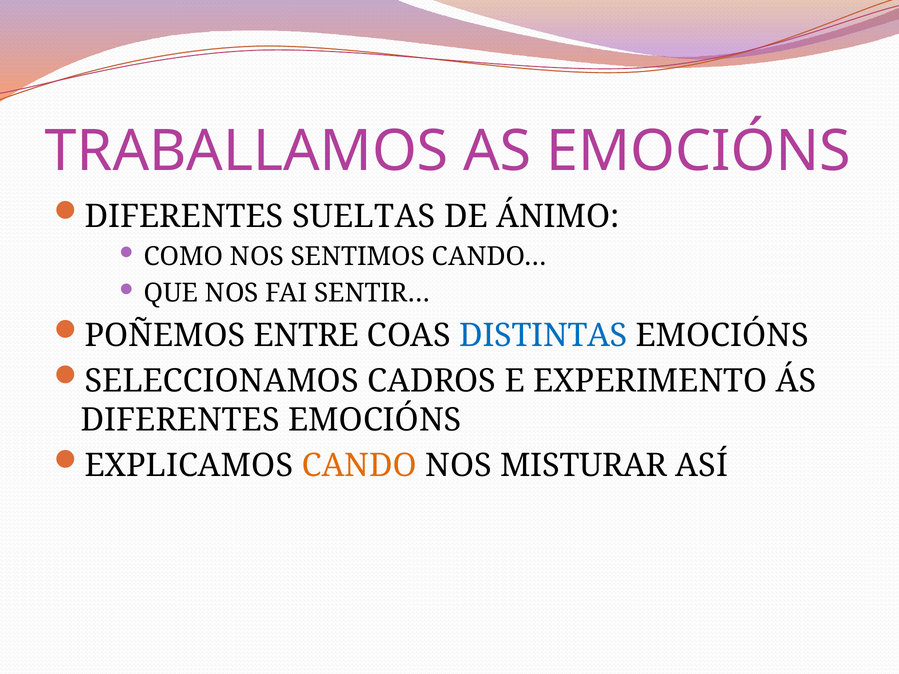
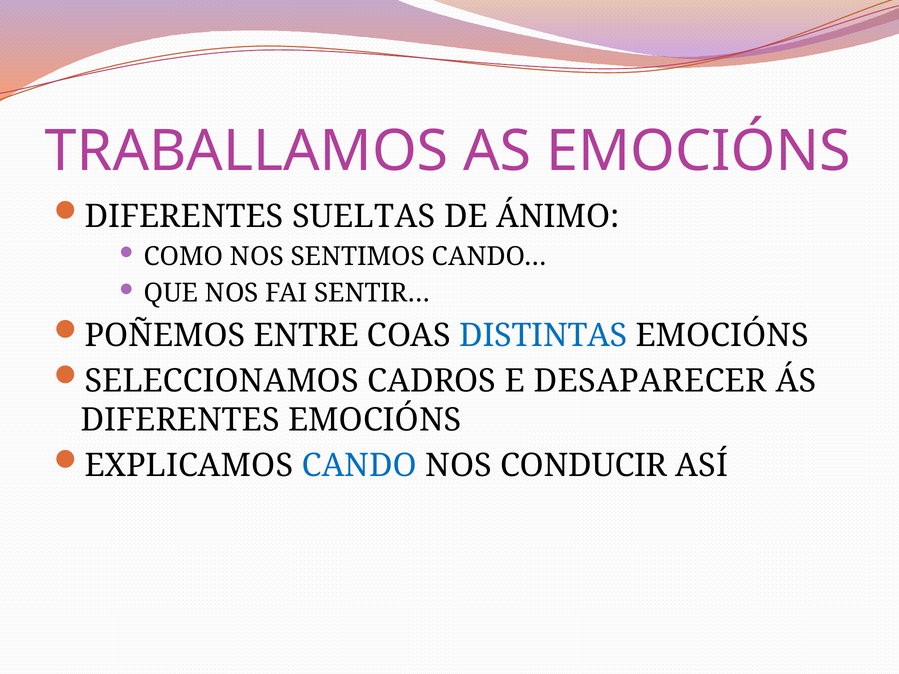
EXPERIMENTO: EXPERIMENTO -> DESAPARECER (650, 381)
CANDO colour: orange -> blue (359, 466)
MISTURAR: MISTURAR -> CONDUCIR (584, 466)
